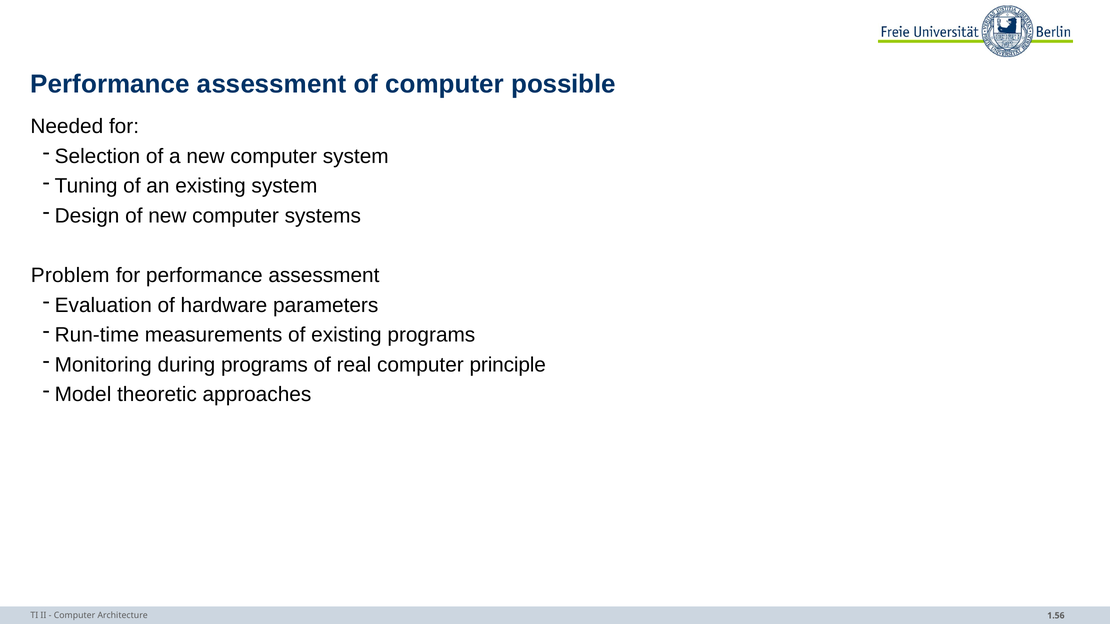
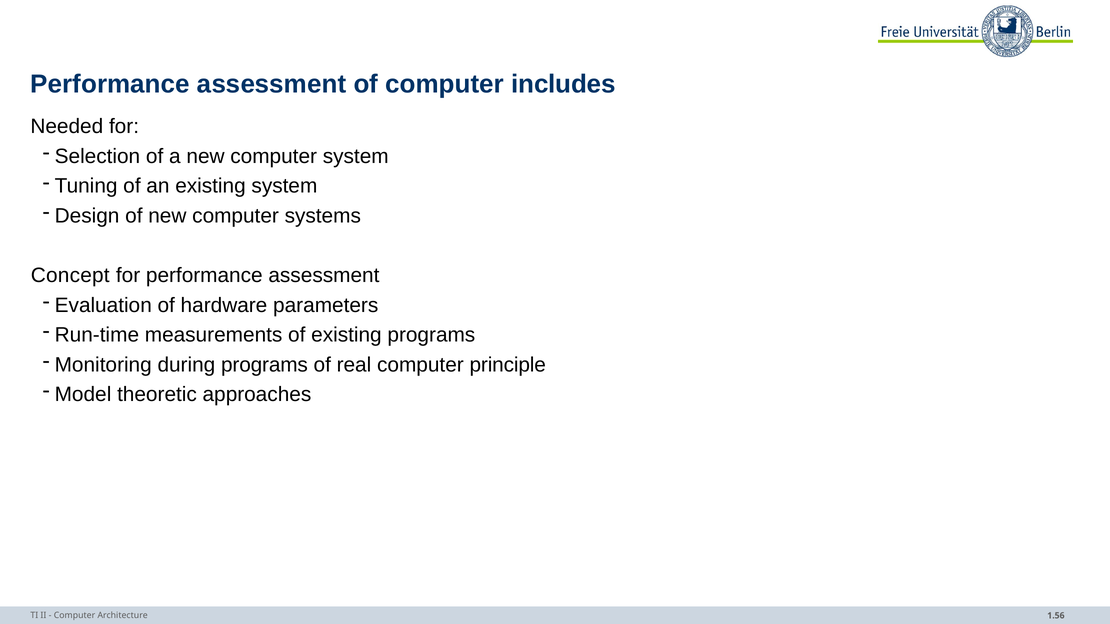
possible: possible -> includes (563, 84)
Problem: Problem -> Concept (70, 276)
